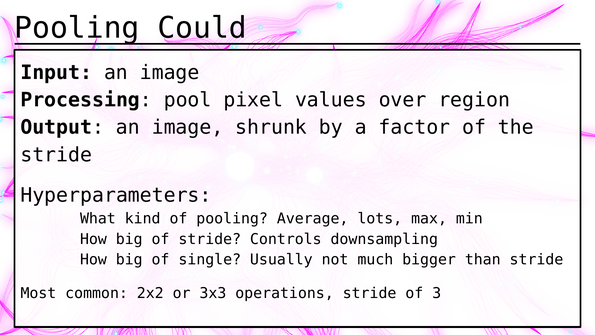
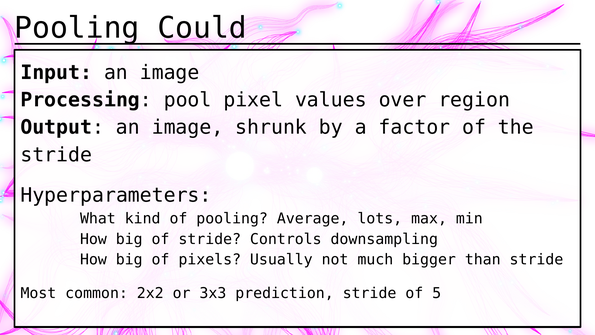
single: single -> pixels (210, 259)
operations: operations -> prediction (285, 293)
3: 3 -> 5 (437, 293)
